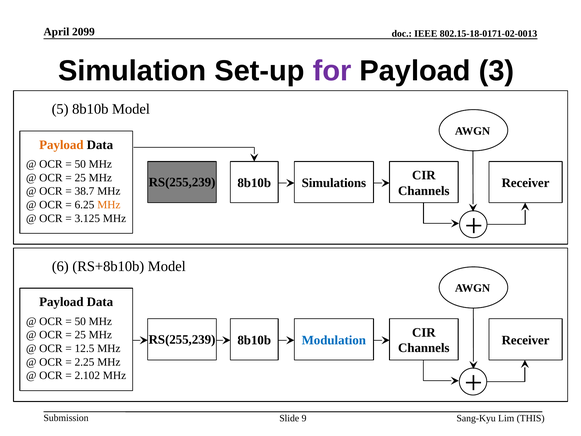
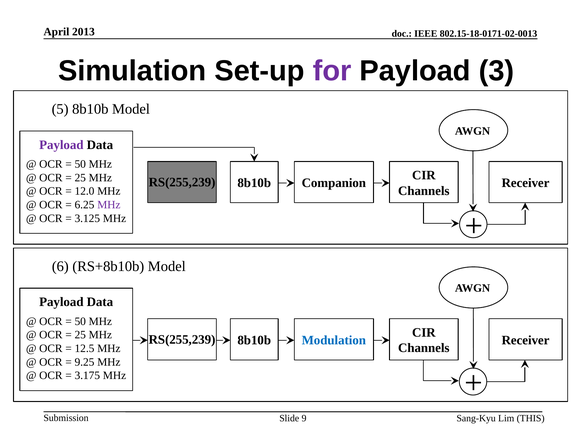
2099: 2099 -> 2013 (83, 32)
Payload colour: orange -> purple (61, 145)
Simulations: Simulations -> Companion (334, 183)
38.7: 38.7 -> 12.0 (84, 191)
MHz colour: orange -> purple (109, 205)
2.25: 2.25 -> 9.25 (84, 362)
2.102: 2.102 -> 3.175 (87, 375)
